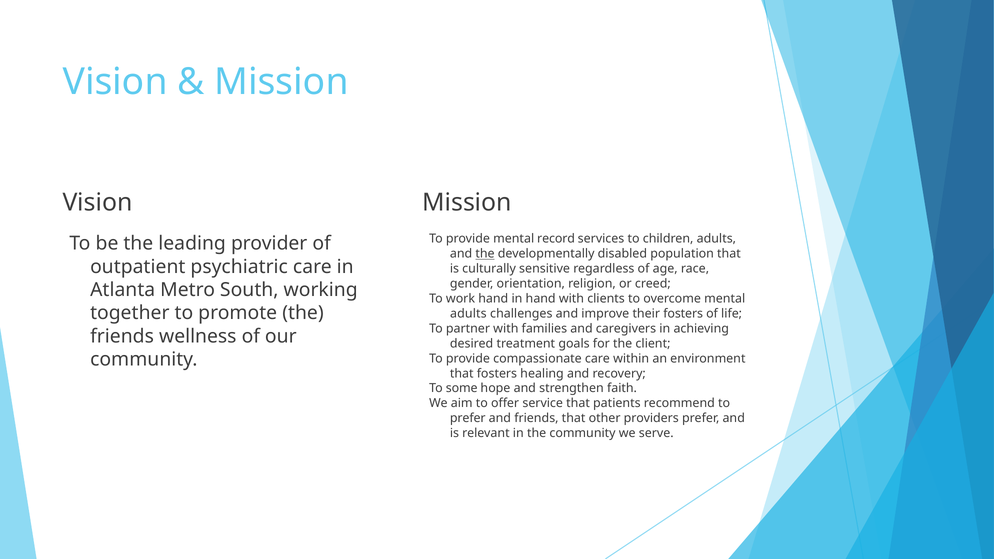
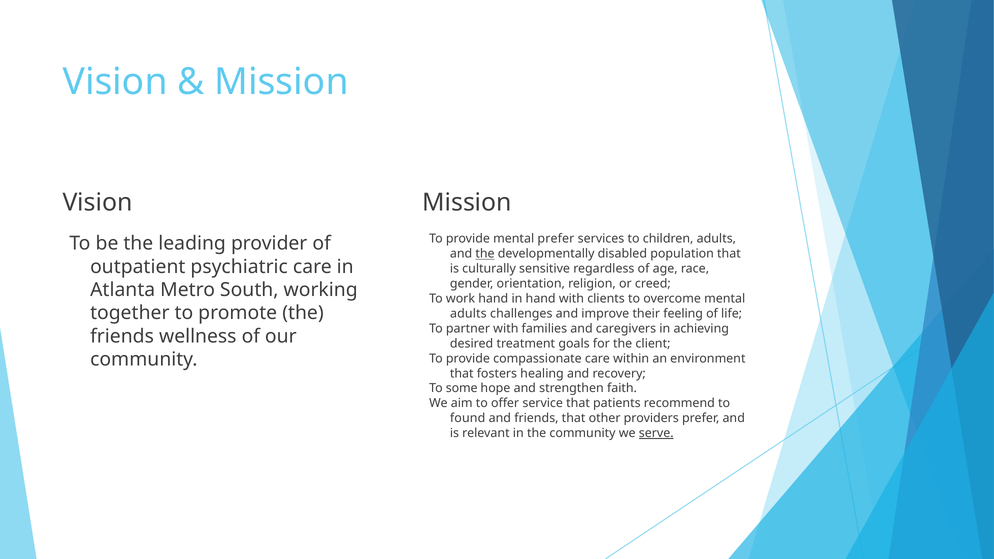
mental record: record -> prefer (556, 239)
their fosters: fosters -> feeling (683, 314)
prefer: prefer -> found (468, 418)
serve underline: none -> present (656, 433)
